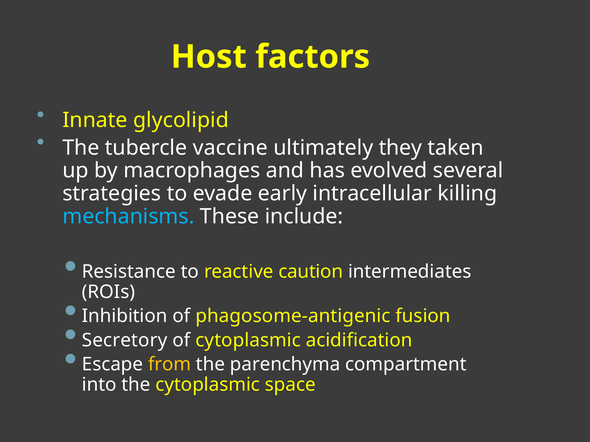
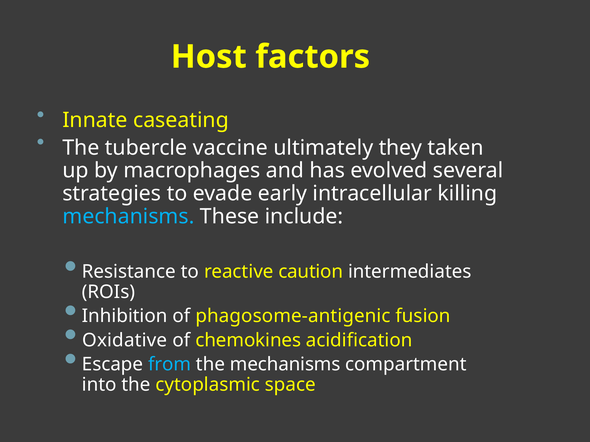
glycolipid: glycolipid -> caseating (181, 120)
Secretory: Secretory -> Oxidative (125, 341)
of cytoplasmic: cytoplasmic -> chemokines (248, 341)
from colour: yellow -> light blue (170, 365)
the parenchyma: parenchyma -> mechanisms (285, 365)
